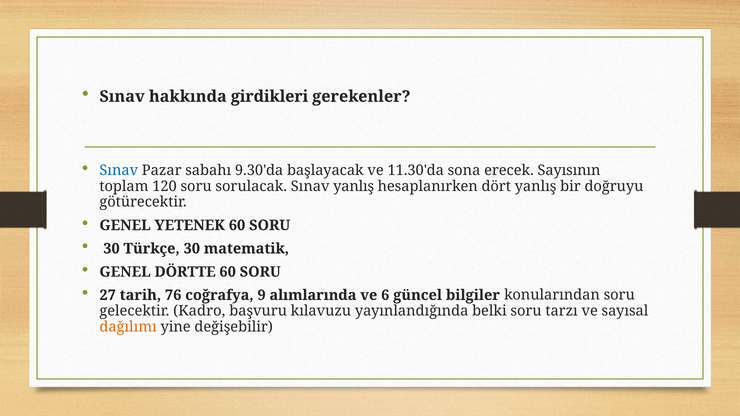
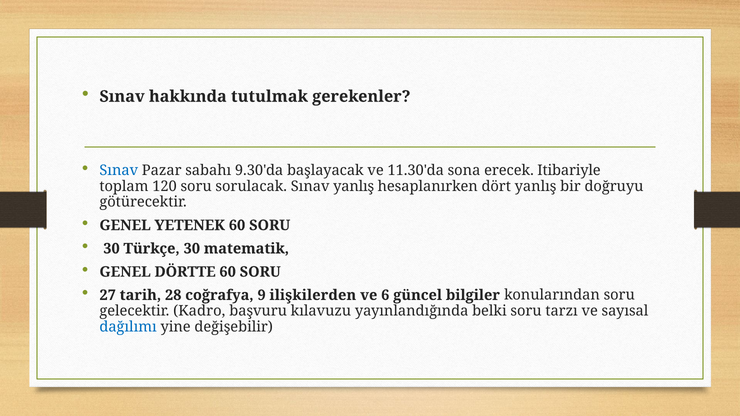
girdikleri: girdikleri -> tutulmak (269, 97)
Sayısının: Sayısının -> Itibariyle (569, 171)
76: 76 -> 28 (173, 295)
alımlarında: alımlarında -> ilişkilerden (313, 295)
dağılımı colour: orange -> blue (128, 327)
